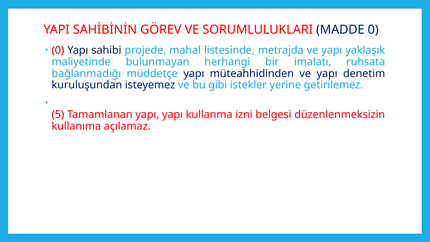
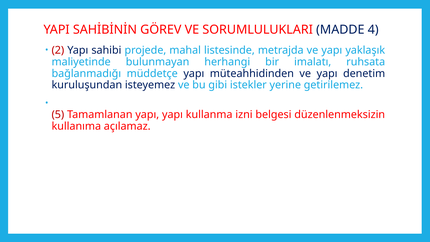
MADDE 0: 0 -> 4 (373, 30)
0: 0 -> 2 (58, 50)
